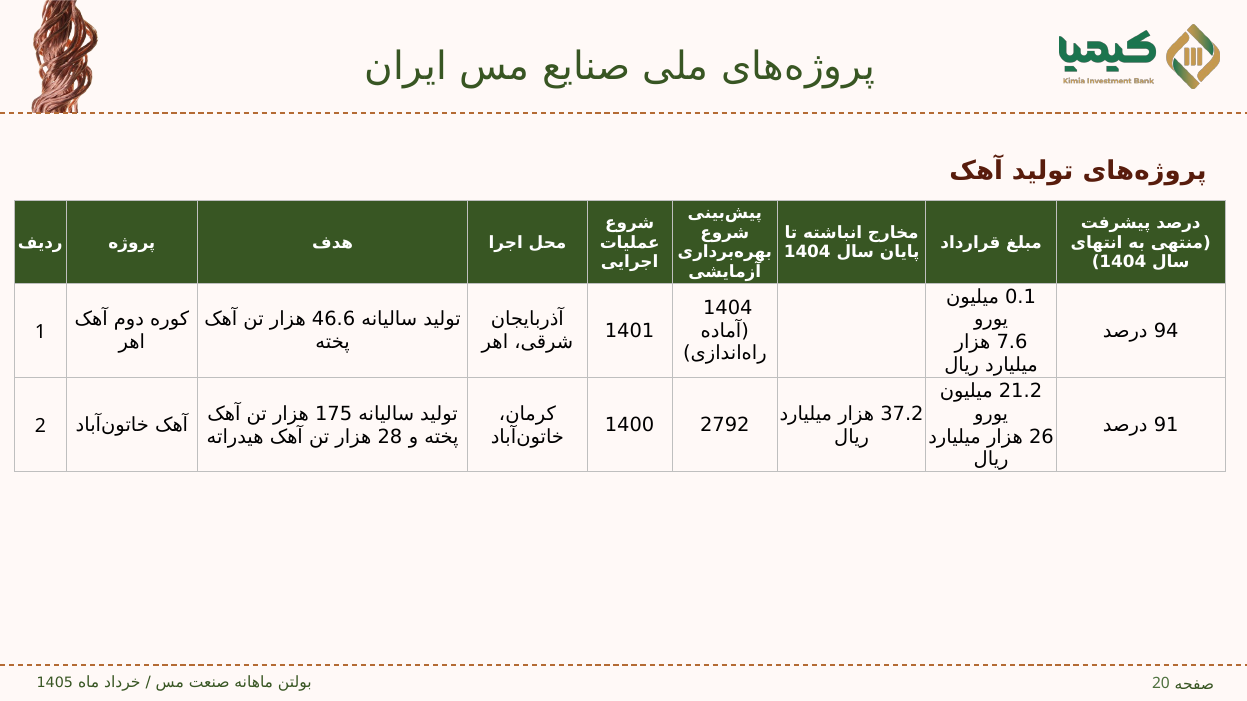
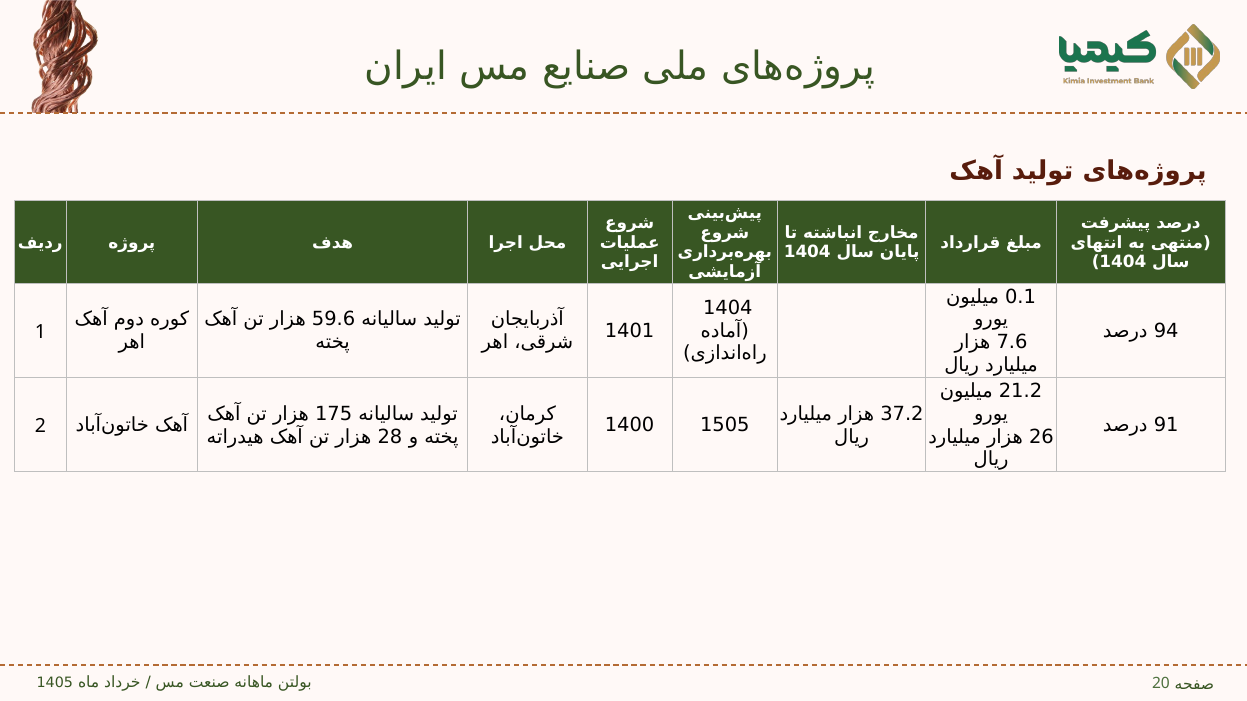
46.6: 46.6 -> 59.6 (334, 320)
2792: 2792 -> 1505 (725, 426)
